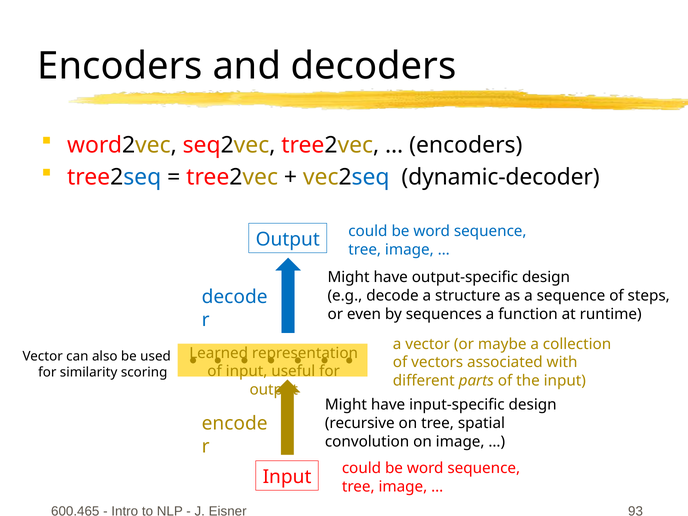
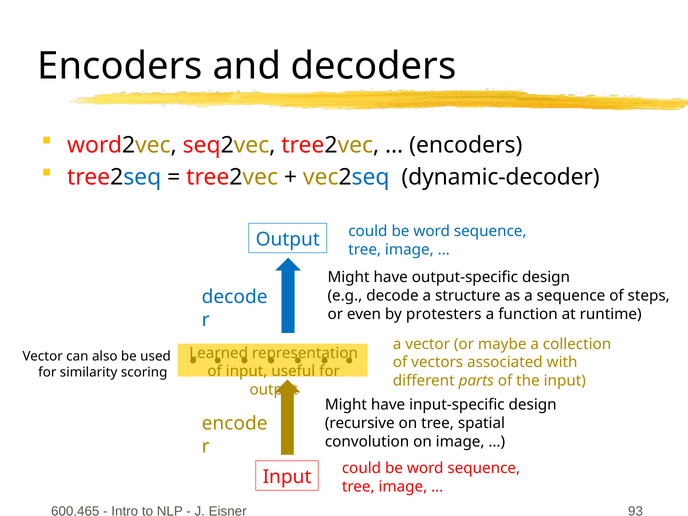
sequences: sequences -> protesters (444, 314)
